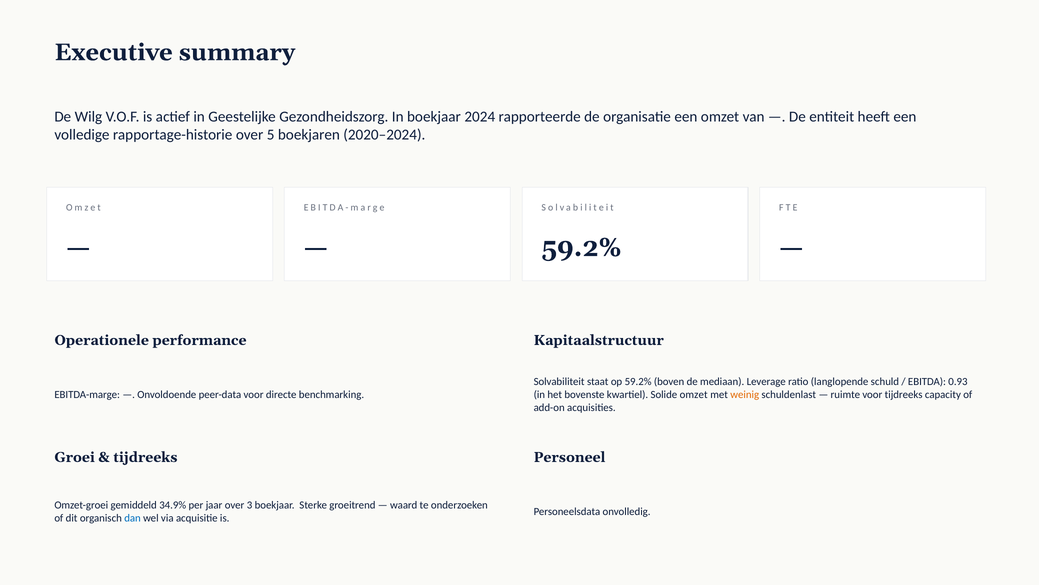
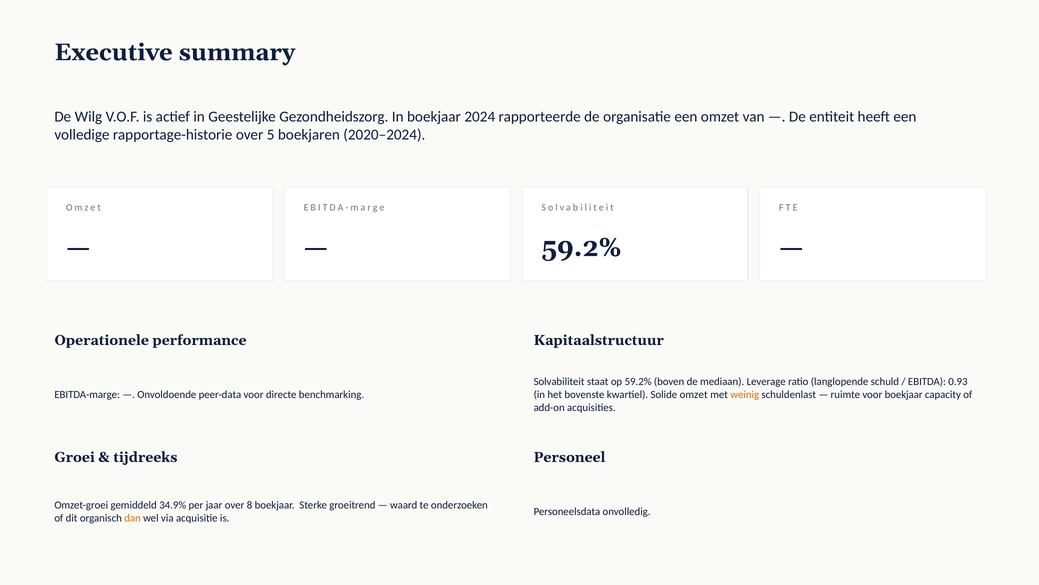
voor tijdreeks: tijdreeks -> boekjaar (904, 394)
3: 3 -> 8 (250, 505)
dan colour: blue -> orange (133, 518)
